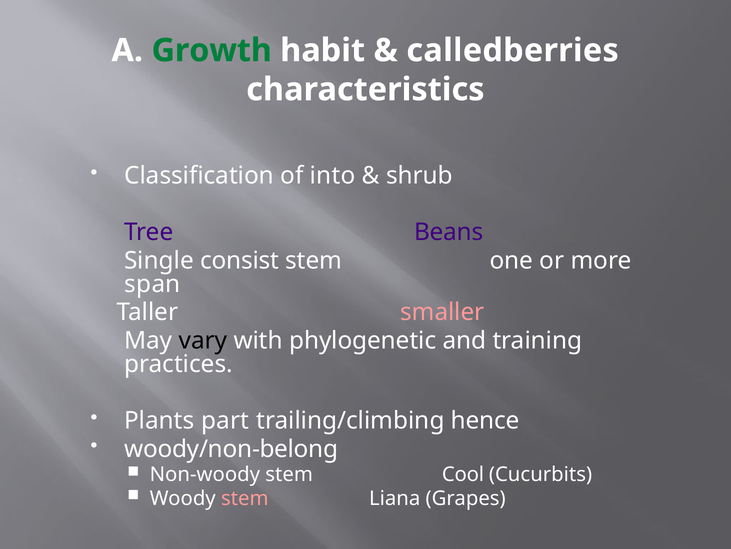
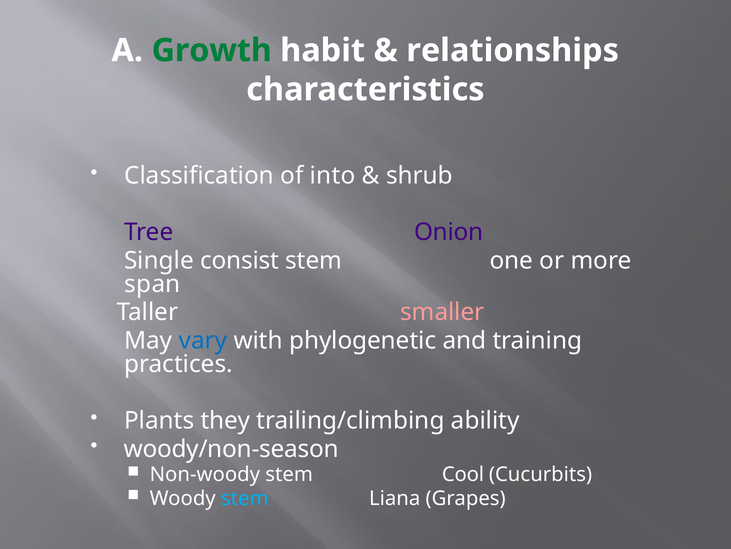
calledberries: calledberries -> relationships (513, 50)
Beans: Beans -> Onion (449, 232)
vary colour: black -> blue (203, 340)
part: part -> they (225, 420)
hence: hence -> ability (485, 420)
woody/non-belong: woody/non-belong -> woody/non-season (231, 448)
stem colour: pink -> light blue (245, 498)
